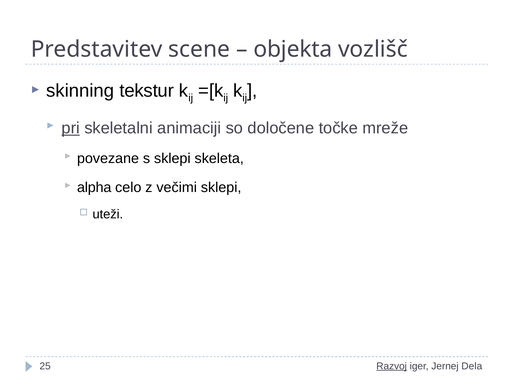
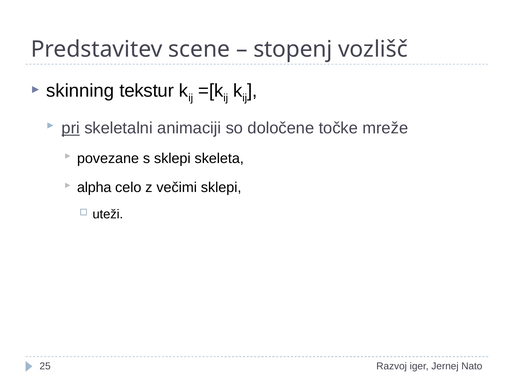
objekta: objekta -> stopenj (293, 49)
Razvoj underline: present -> none (392, 367)
Dela: Dela -> Nato (472, 367)
